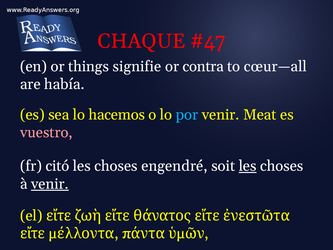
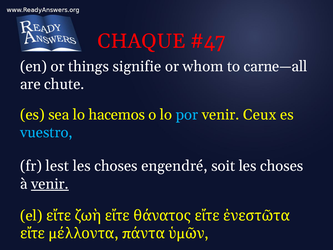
contra: contra -> whom (203, 66)
cœur—all: cœur—all -> carne—all (276, 66)
había: había -> chute (64, 84)
Meat: Meat -> Ceux (260, 115)
vuestro colour: pink -> light blue (46, 132)
citó: citó -> lest (57, 166)
les underline: present -> none (248, 166)
